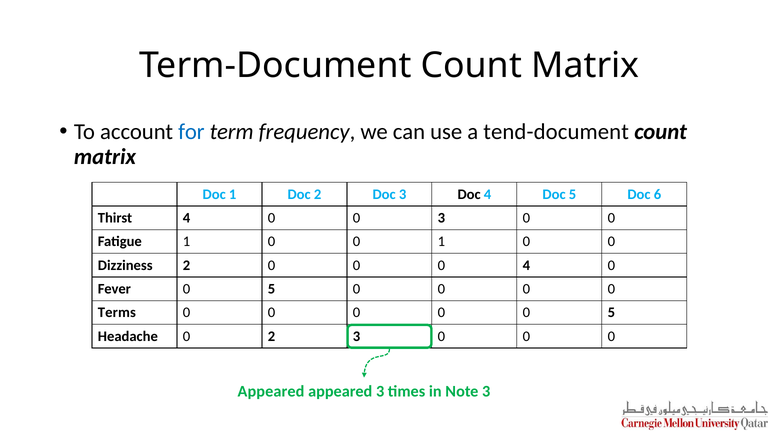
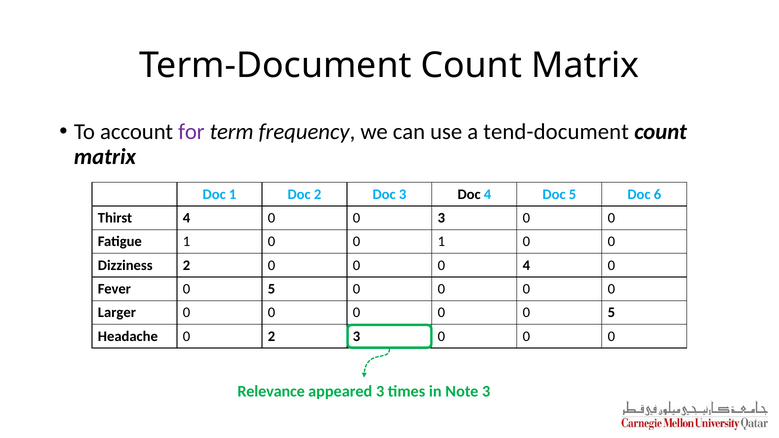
for colour: blue -> purple (191, 132)
Terms: Terms -> Larger (117, 313)
Appeared: Appeared -> Relevance (271, 391)
